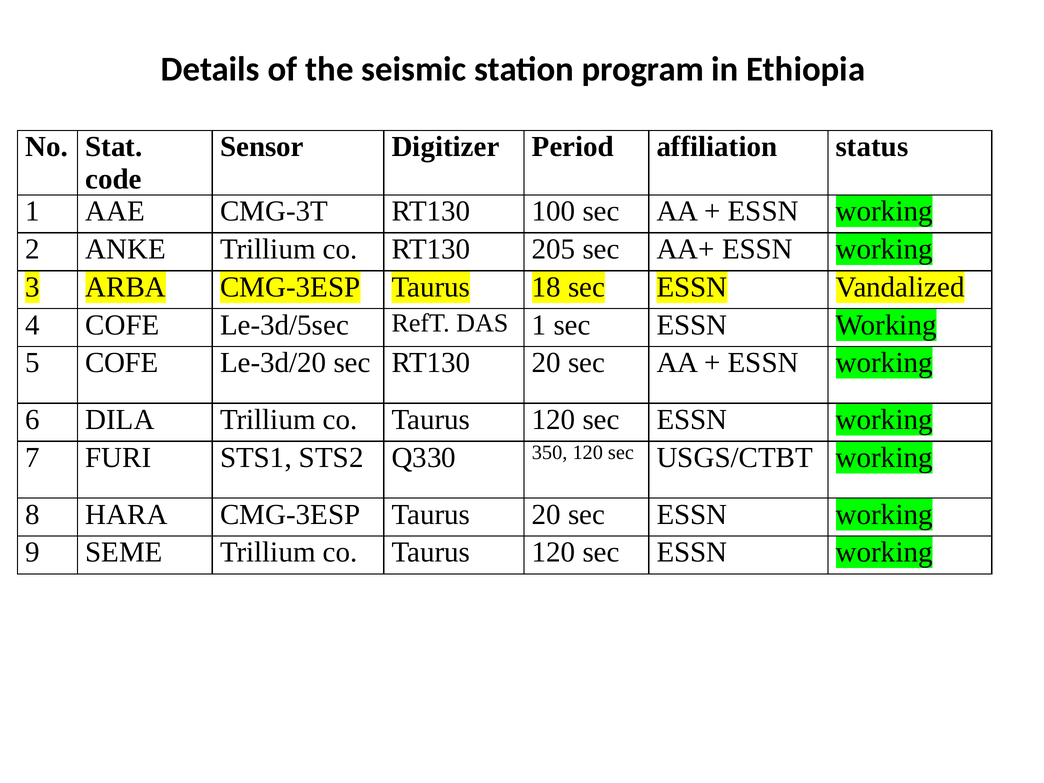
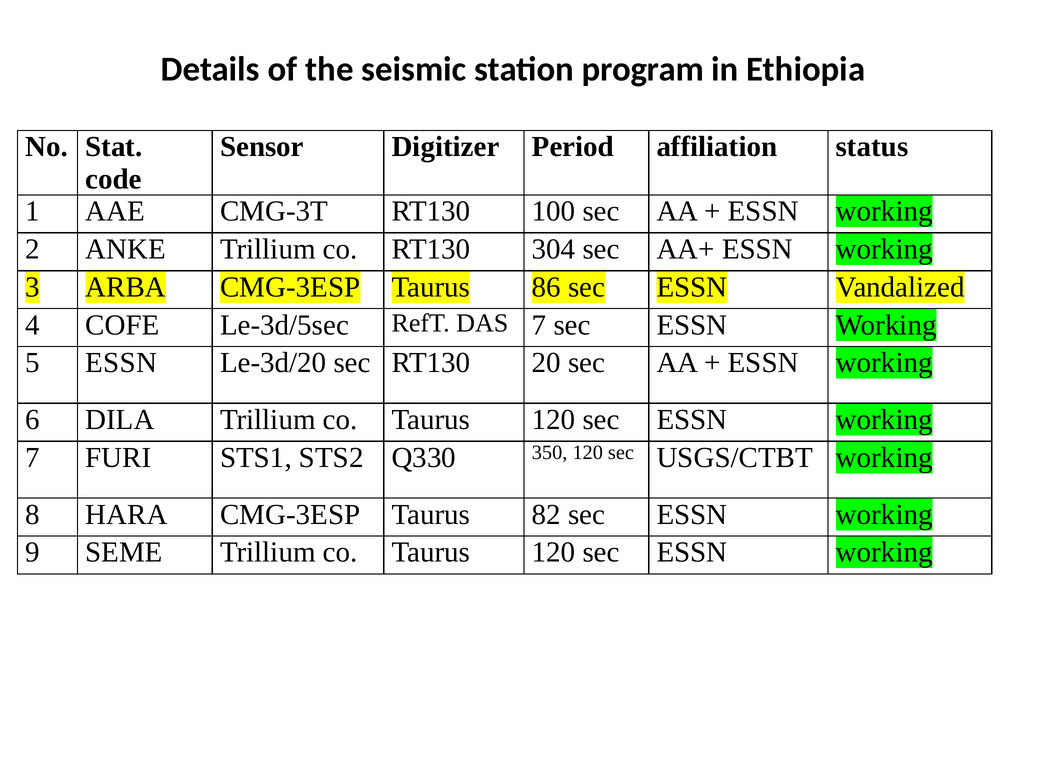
205: 205 -> 304 (554, 249)
18: 18 -> 86 (546, 287)
DAS 1: 1 -> 7 (539, 325)
5 COFE: COFE -> ESSN (121, 363)
Taurus 20: 20 -> 82 (546, 514)
